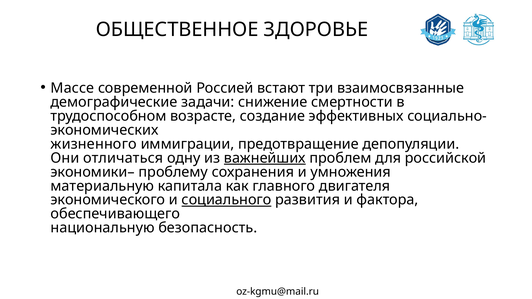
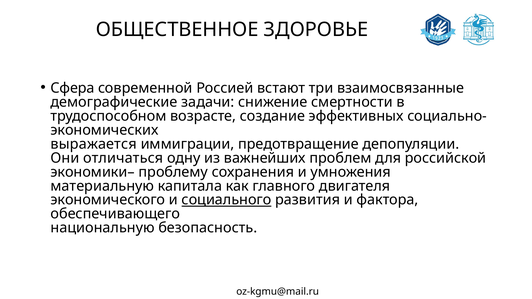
Массе: Массе -> Сфера (72, 88)
жизненного: жизненного -> выражается (94, 144)
важнейших underline: present -> none (265, 158)
